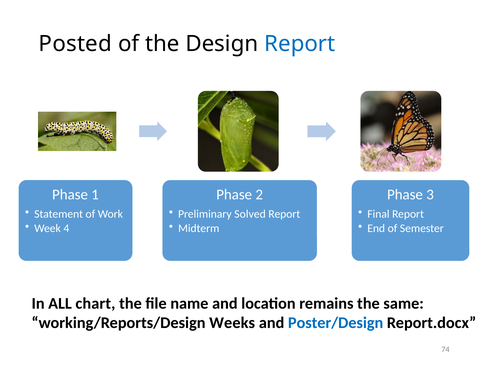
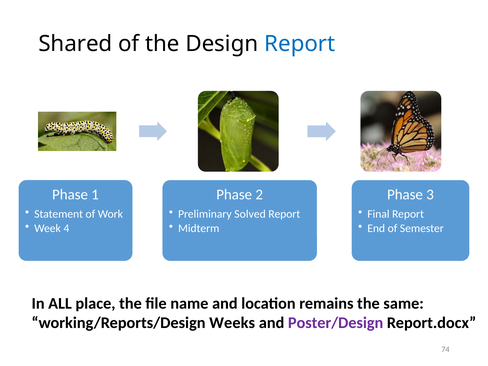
Posted: Posted -> Shared (75, 44)
chart: chart -> place (95, 303)
Poster/Design colour: blue -> purple (336, 323)
